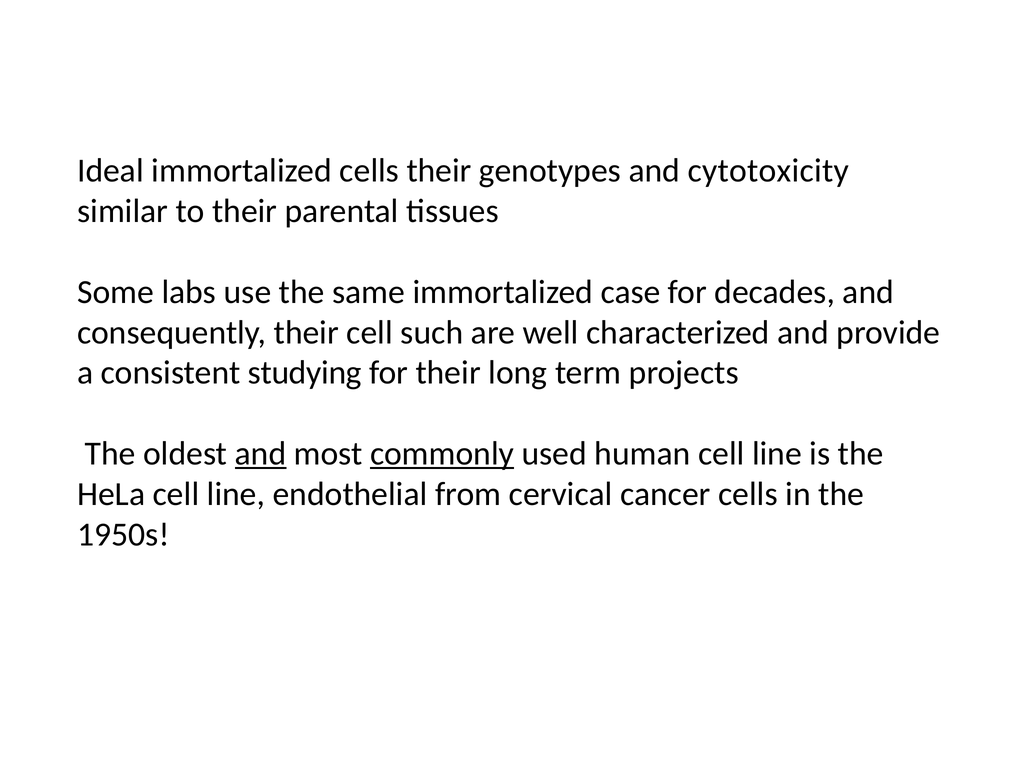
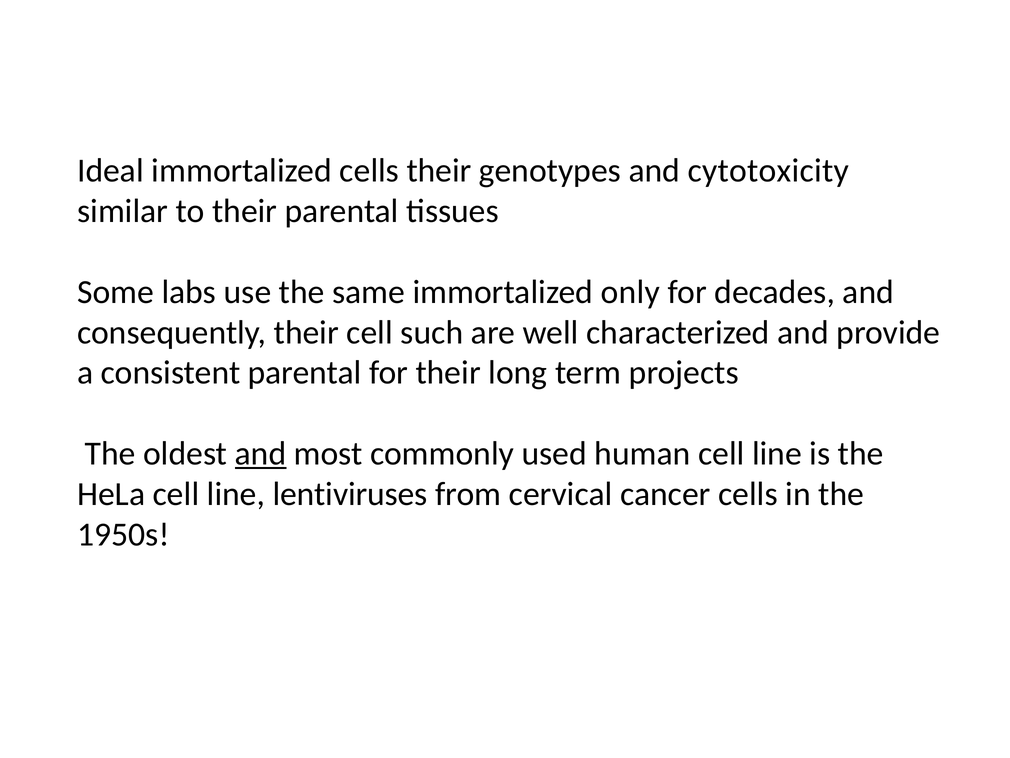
case: case -> only (630, 292)
consistent studying: studying -> parental (305, 373)
commonly underline: present -> none (442, 453)
endothelial: endothelial -> lentiviruses (350, 494)
